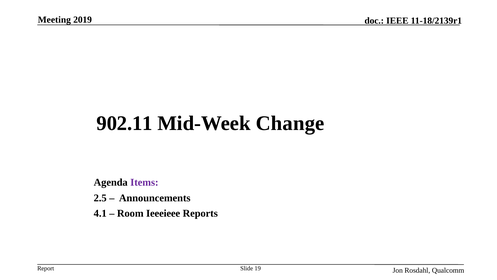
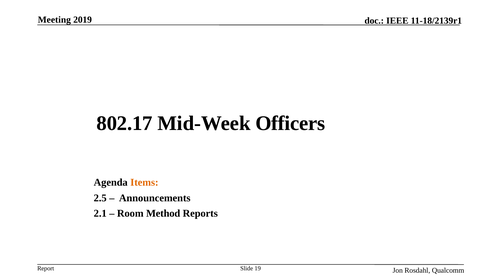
902.11: 902.11 -> 802.17 (125, 123)
Change: Change -> Officers (290, 123)
Items colour: purple -> orange (144, 182)
4.1: 4.1 -> 2.1 (100, 213)
Ieeeieee: Ieeeieee -> Method (163, 213)
